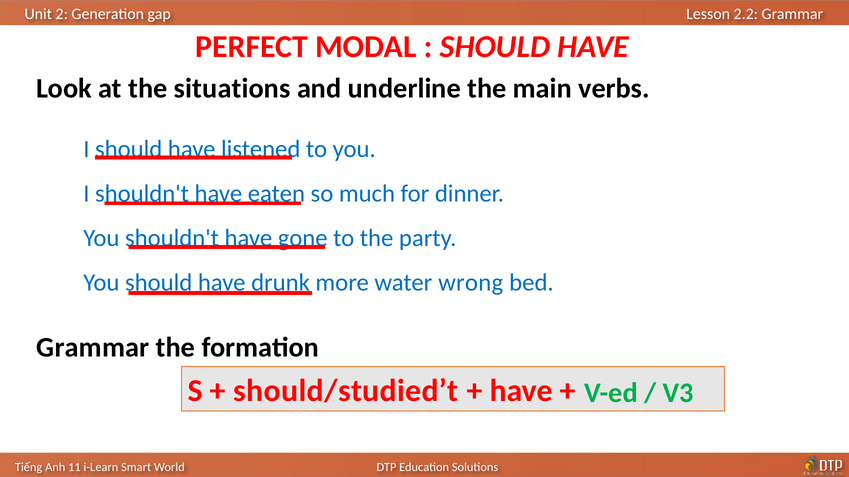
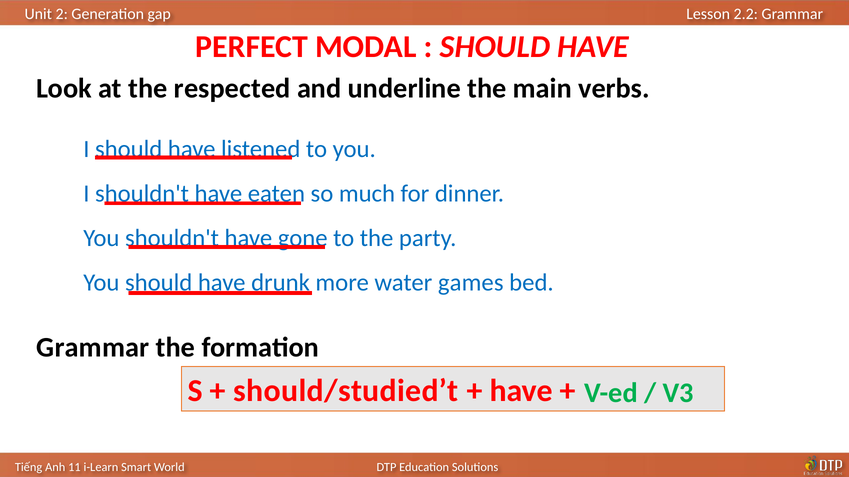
situations: situations -> respected (232, 88)
wrong: wrong -> games (471, 283)
